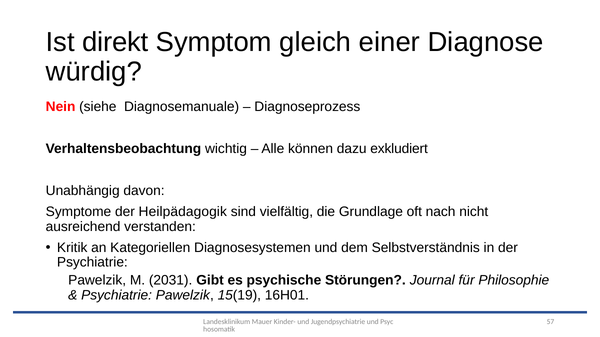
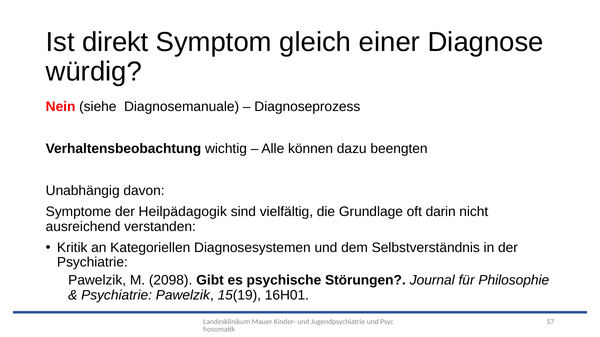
exkludiert: exkludiert -> beengten (399, 149)
nach: nach -> darin (441, 212)
2031: 2031 -> 2098 (171, 281)
